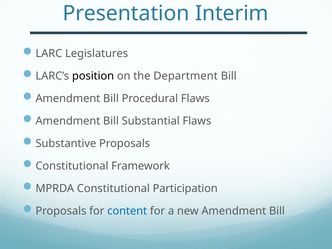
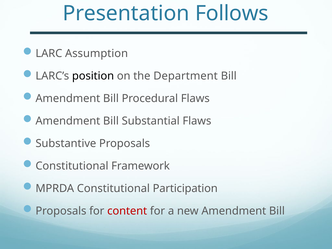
Interim: Interim -> Follows (232, 13)
Legislatures: Legislatures -> Assumption (97, 54)
content colour: blue -> red (127, 211)
